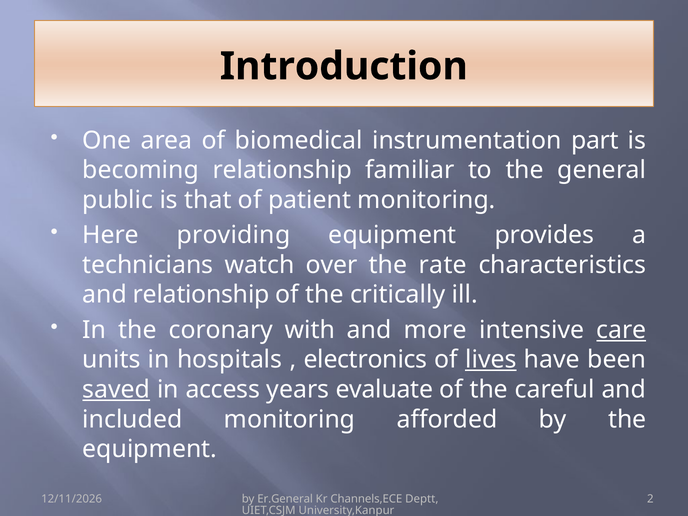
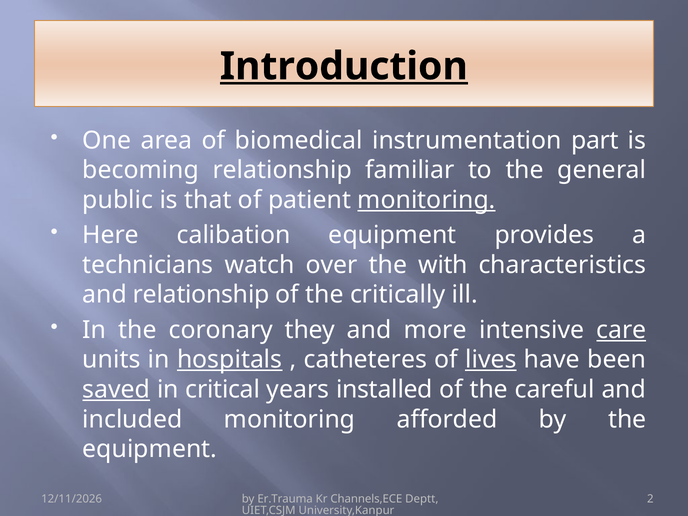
Introduction underline: none -> present (344, 66)
monitoring underline: none -> present (426, 200)
providing: providing -> calibation (234, 235)
rate: rate -> with (443, 265)
with: with -> they (310, 330)
hospitals underline: none -> present (230, 360)
electronics: electronics -> catheteres (365, 360)
access: access -> critical (223, 390)
evaluate: evaluate -> installed (384, 390)
Er.General: Er.General -> Er.Trauma (285, 499)
